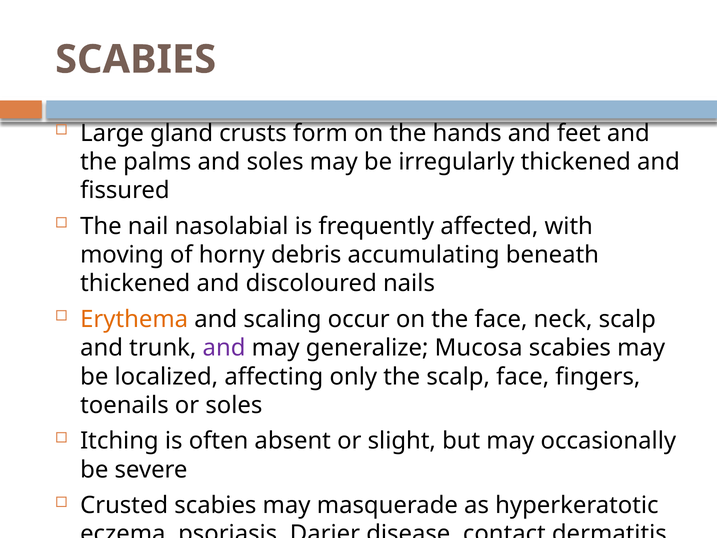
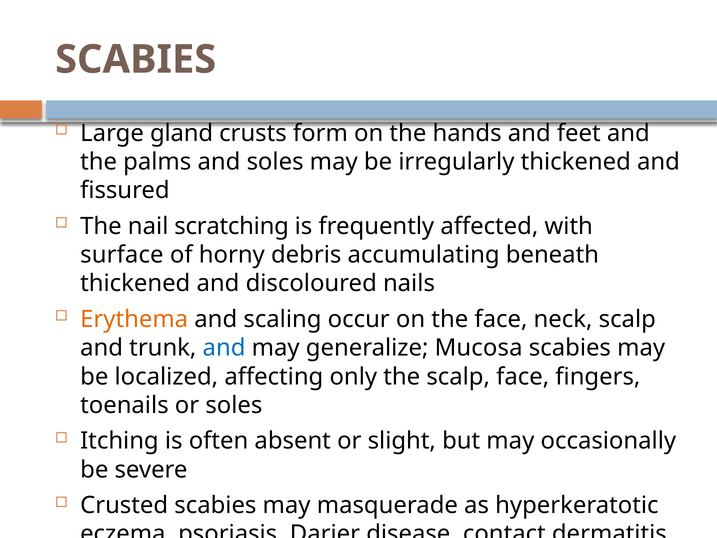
nasolabial: nasolabial -> scratching (232, 226)
moving: moving -> surface (122, 255)
and colour: purple -> blue (224, 348)
